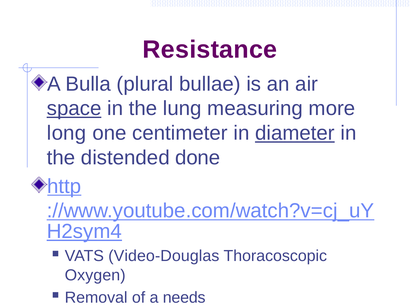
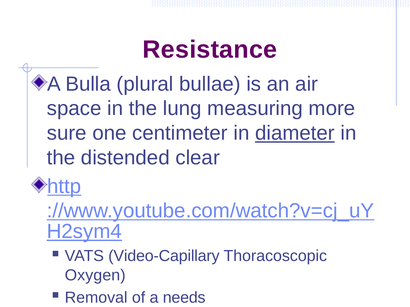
space underline: present -> none (74, 109)
long: long -> sure (67, 133)
done: done -> clear (198, 158)
Video-Douglas: Video-Douglas -> Video-Capillary (164, 256)
